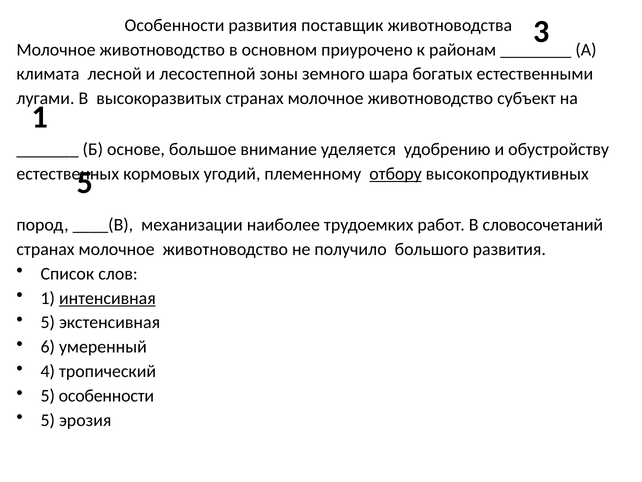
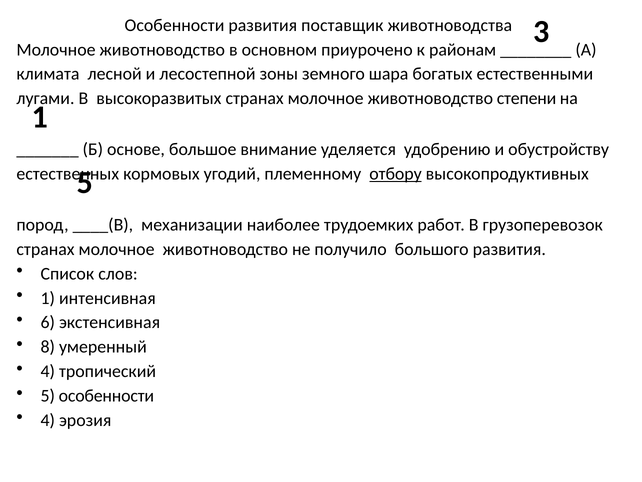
субъект: субъект -> степени (527, 98)
словосочетаний: словосочетаний -> грузоперевозок (543, 225)
интенсивная underline: present -> none (107, 298)
5: 5 -> 6 (48, 322)
6: 6 -> 8 (48, 347)
5: 5 -> 4 (48, 420)
